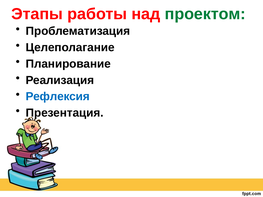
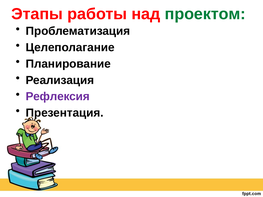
Рефлексия colour: blue -> purple (58, 97)
